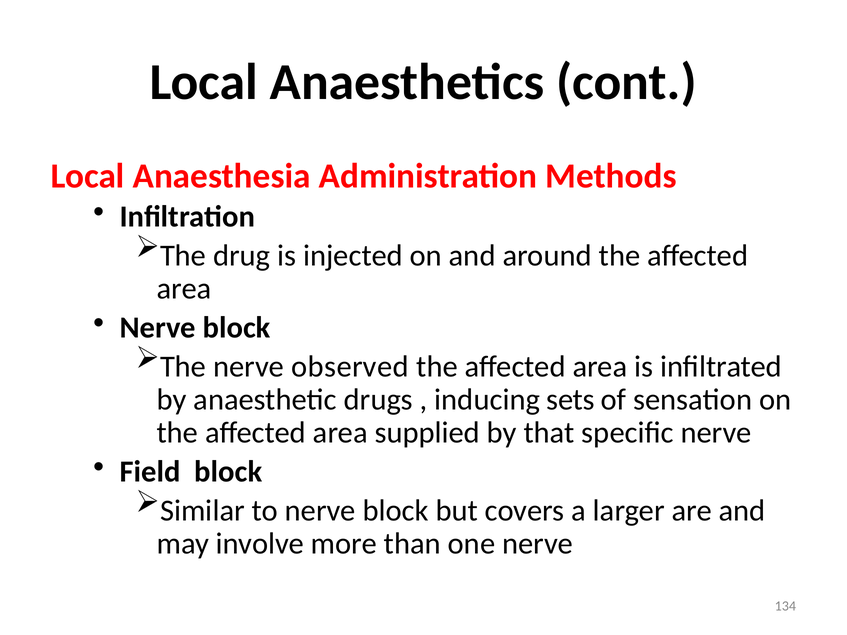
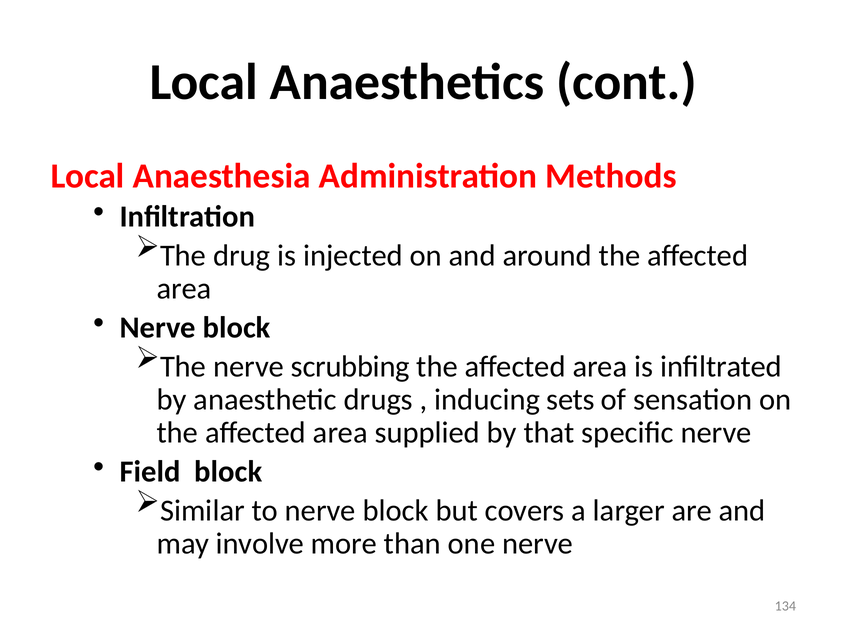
observed: observed -> scrubbing (350, 367)
